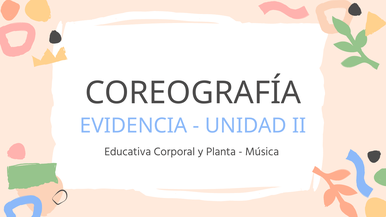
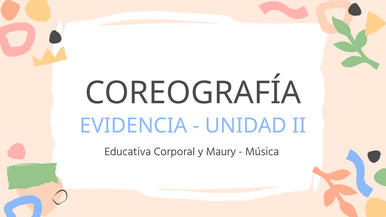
Planta: Planta -> Maury (221, 152)
